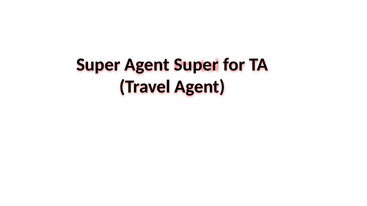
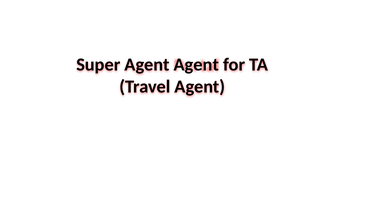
Agent Super: Super -> Agent (196, 65)
